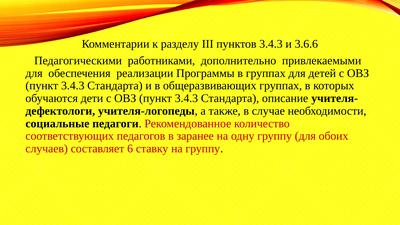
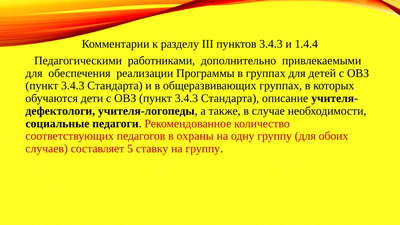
3.6.6: 3.6.6 -> 1.4.4 (306, 44)
заранее: заранее -> охраны (195, 136)
6: 6 -> 5 (130, 149)
